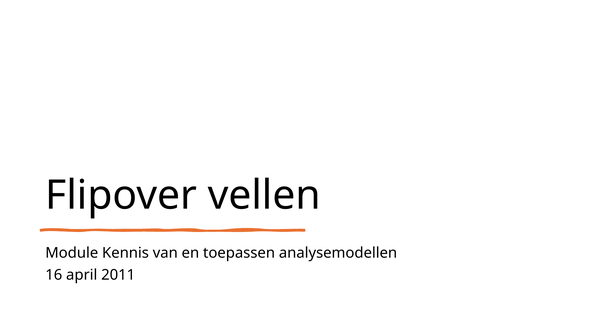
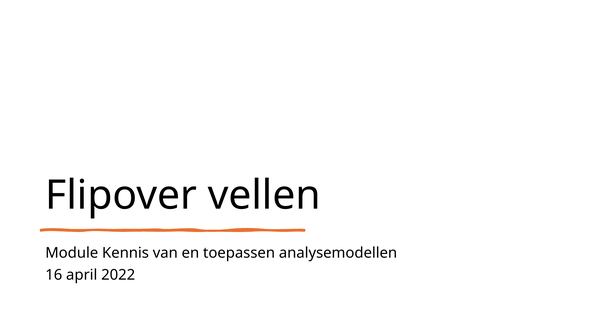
2011: 2011 -> 2022 (118, 275)
